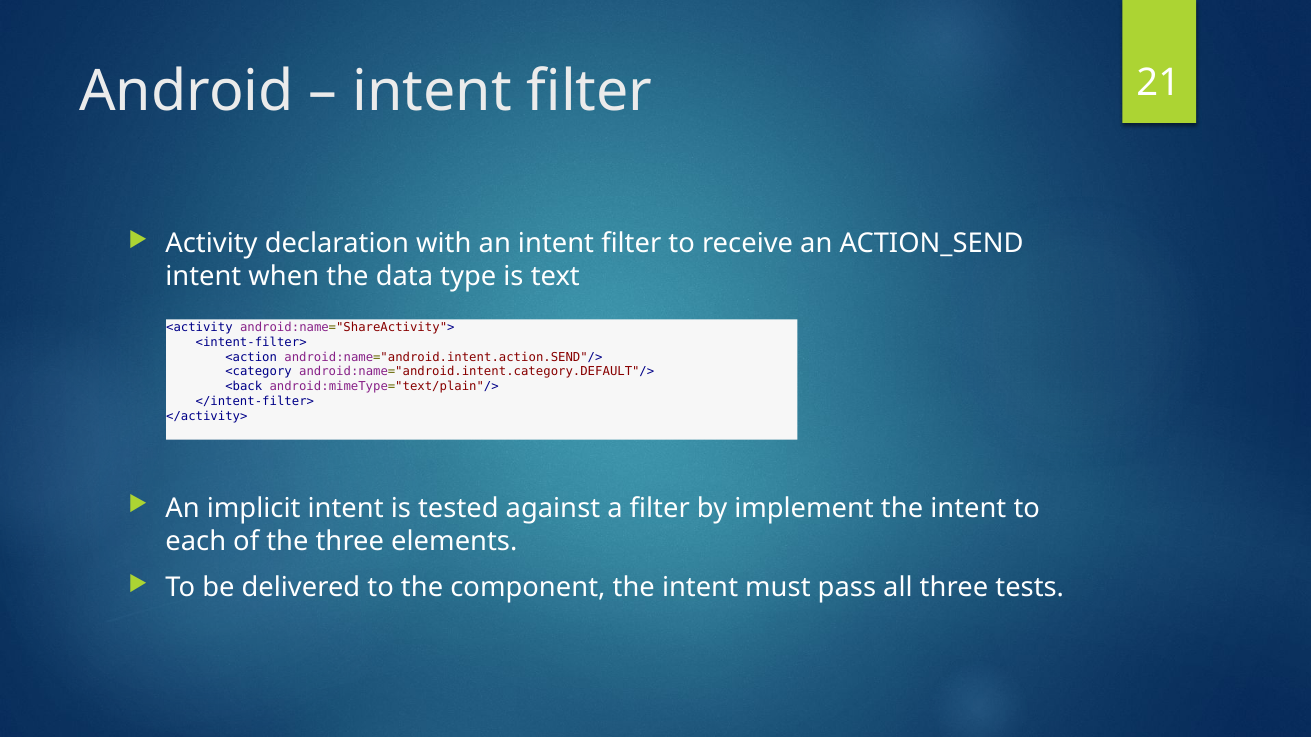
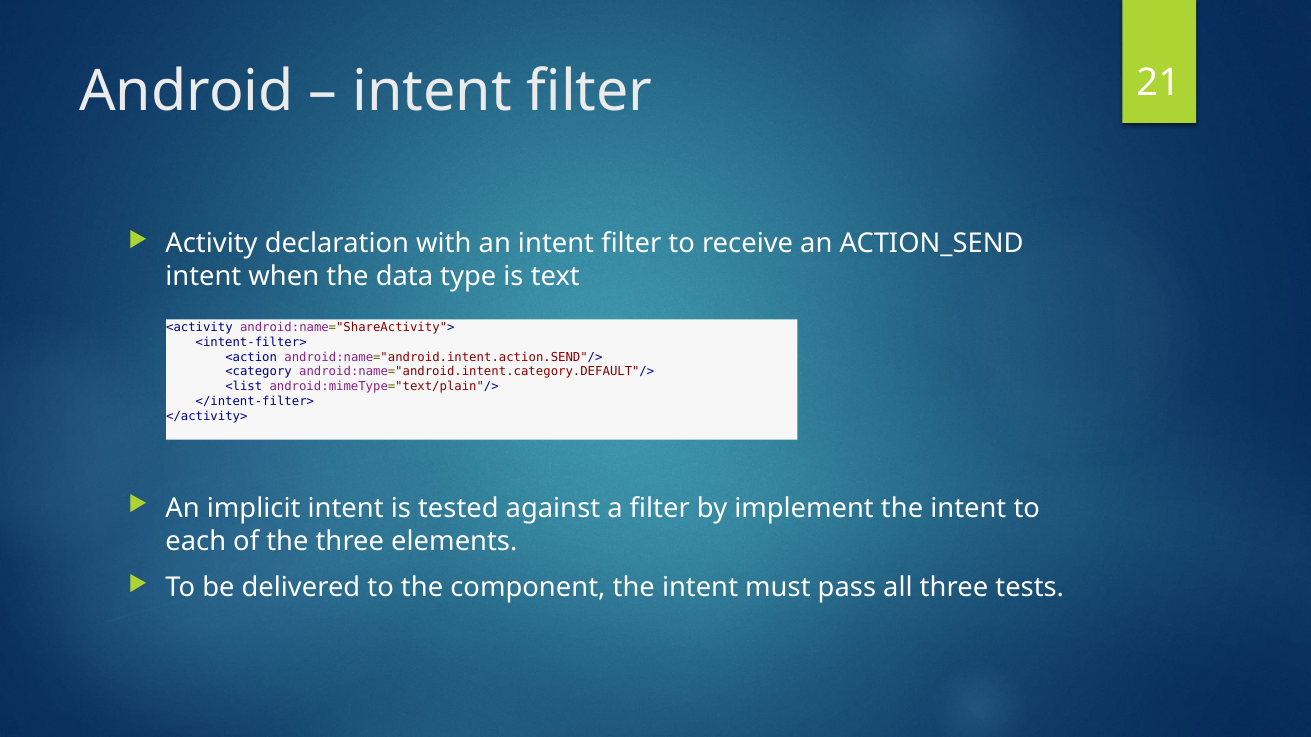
<back: <back -> <list (244, 387)
